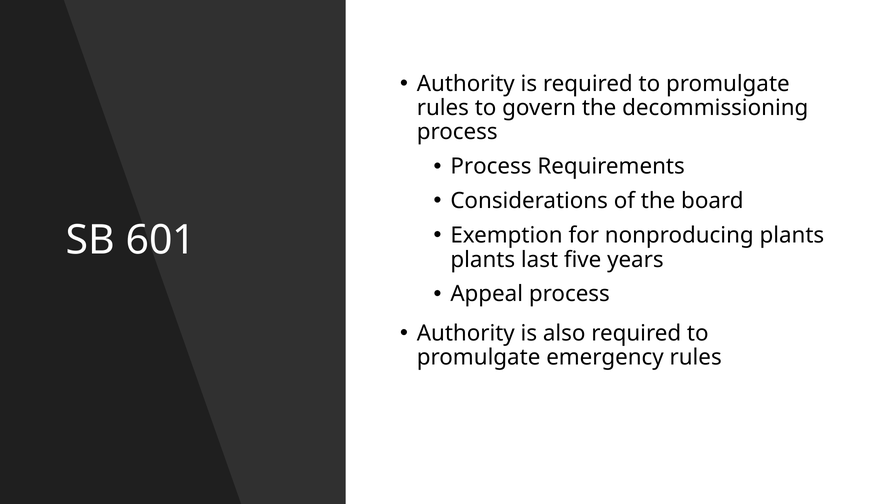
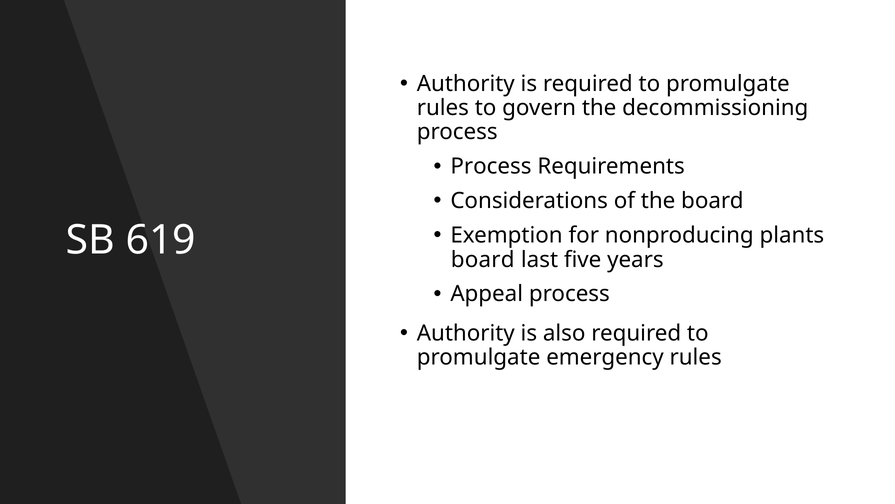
601: 601 -> 619 (161, 240)
plants: plants -> board (483, 259)
